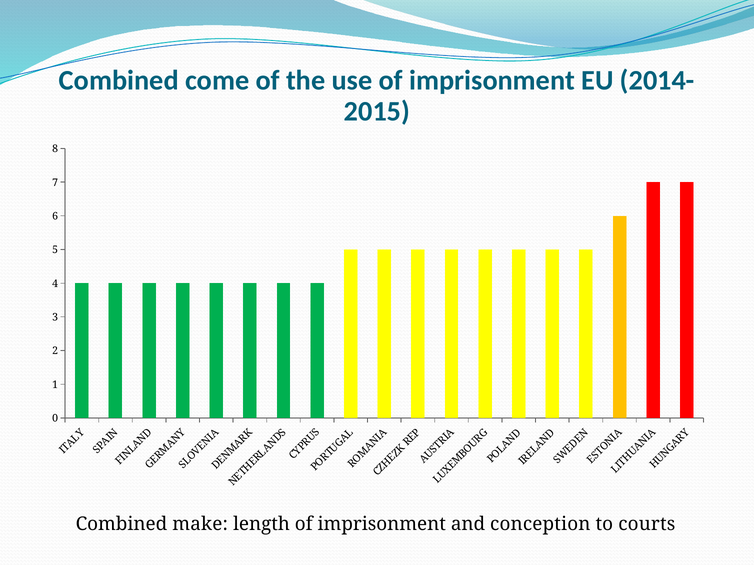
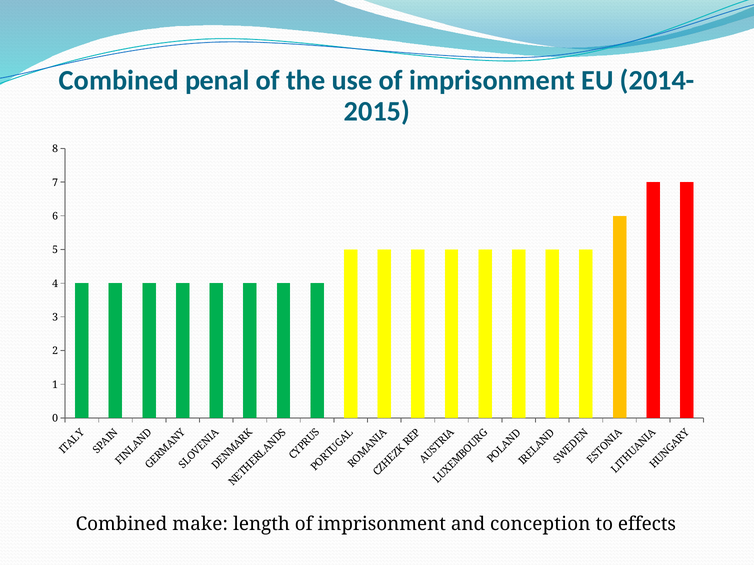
come: come -> penal (217, 81)
courts: courts -> effects (647, 525)
